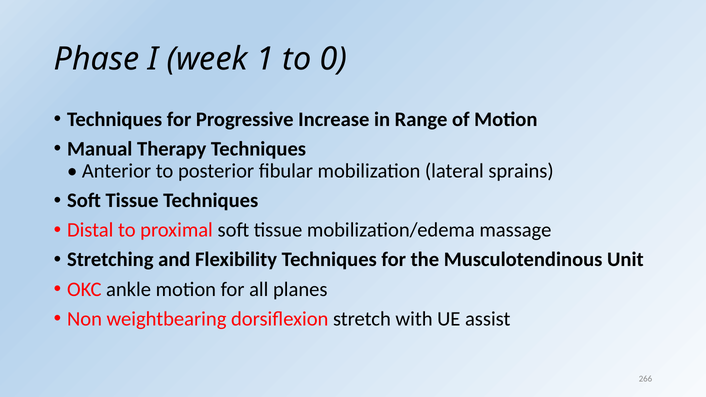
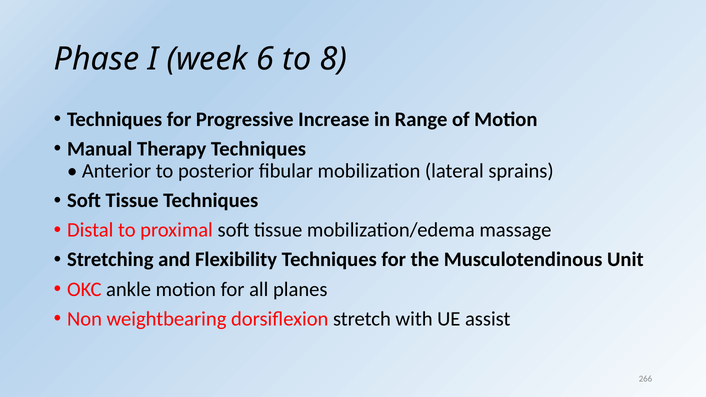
1: 1 -> 6 (265, 59)
0: 0 -> 8 (333, 59)
